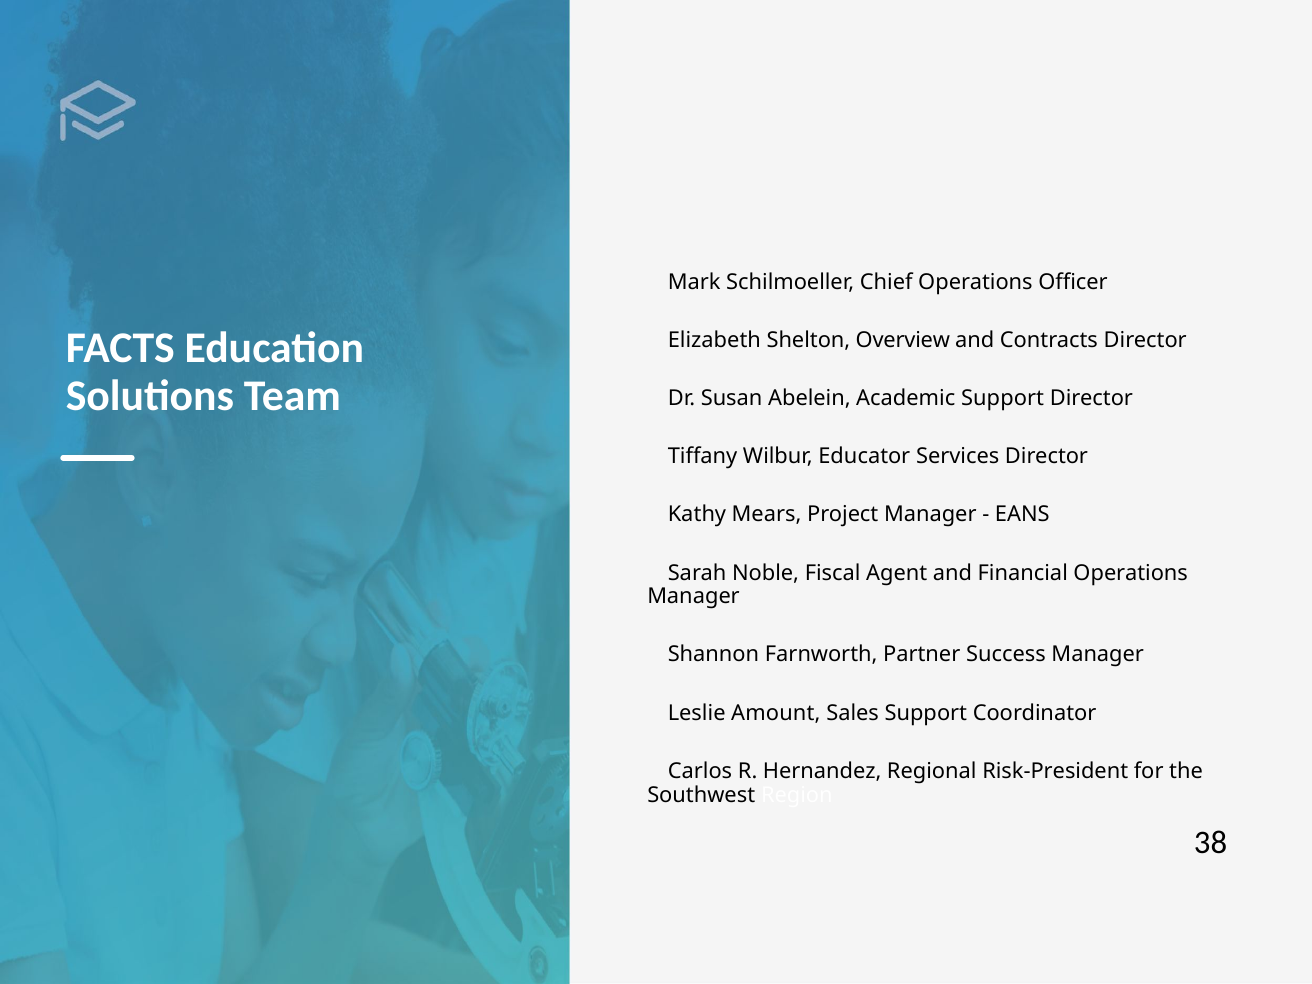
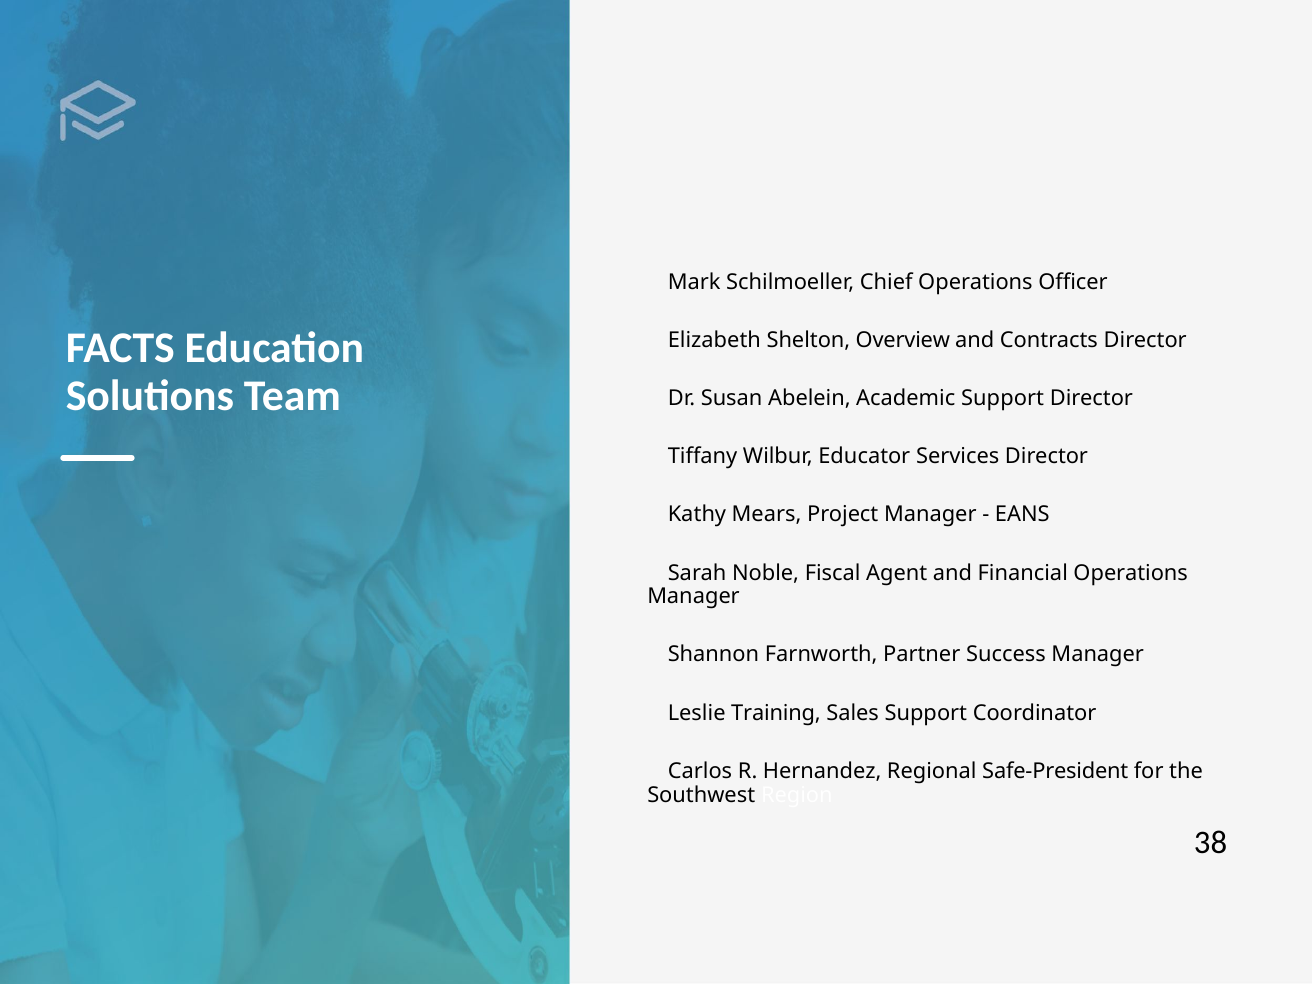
Amount: Amount -> Training (776, 713)
Risk-President: Risk-President -> Safe-President (1055, 771)
